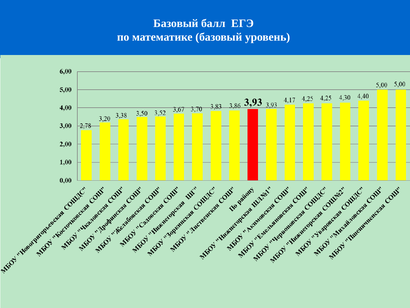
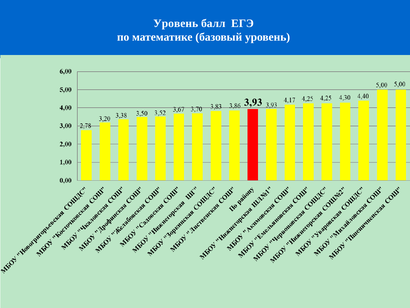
Базовый: Базовый -> Уровень (176, 23)
